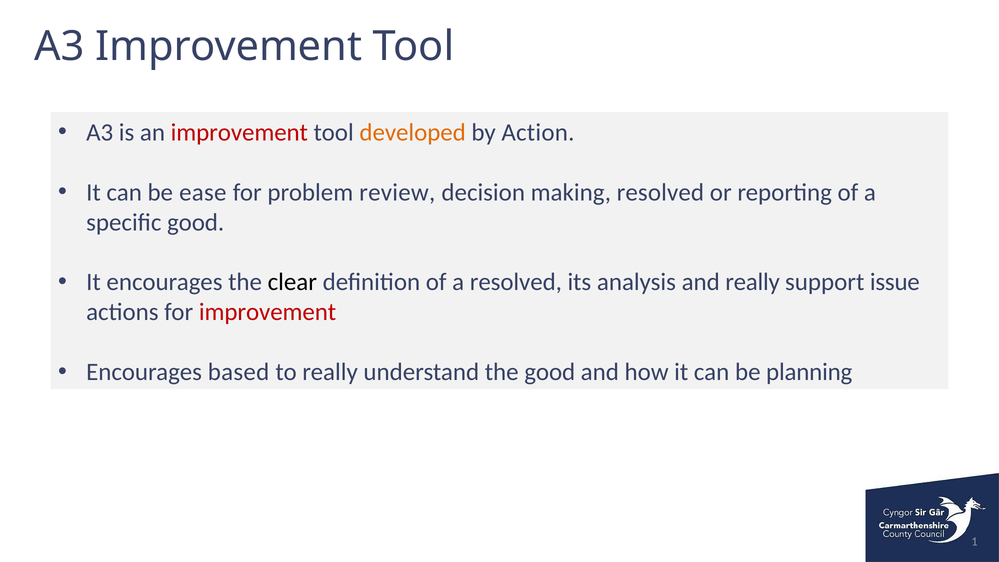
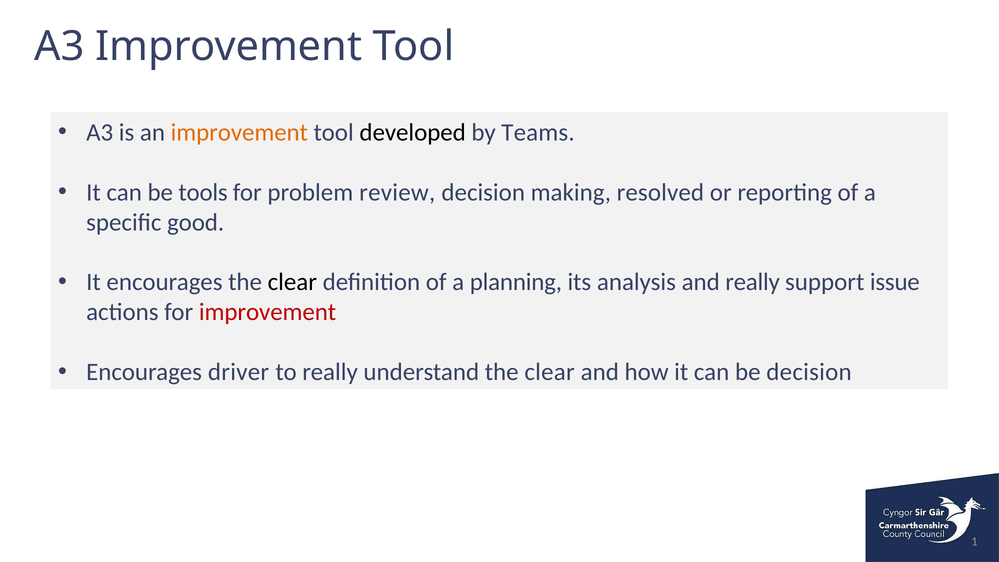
improvement colour: red -> orange (239, 132)
developed colour: orange -> black (413, 132)
Action: Action -> Teams (538, 132)
ease: ease -> tools (203, 192)
a resolved: resolved -> planning (516, 282)
based: based -> driver (239, 372)
understand the good: good -> clear (550, 372)
be planning: planning -> decision (809, 372)
